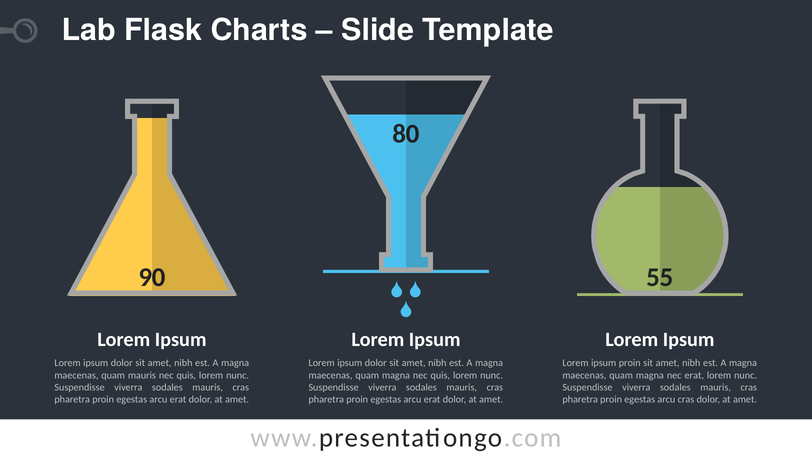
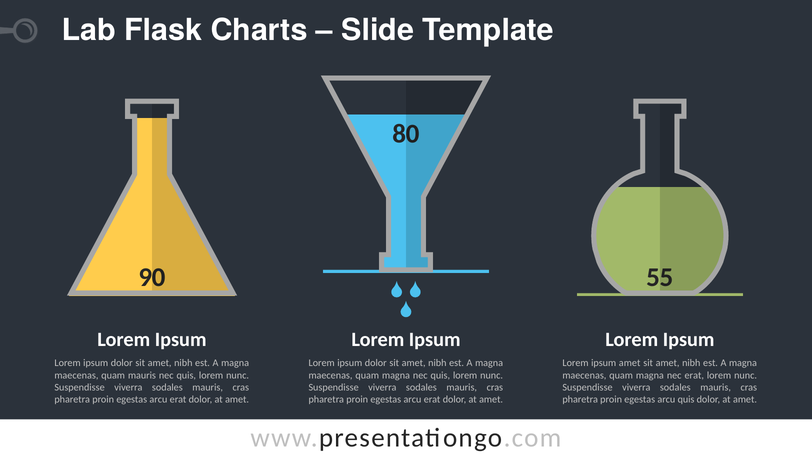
ipsum proin: proin -> amet (630, 364)
arcu cras: cras -> quis (686, 400)
